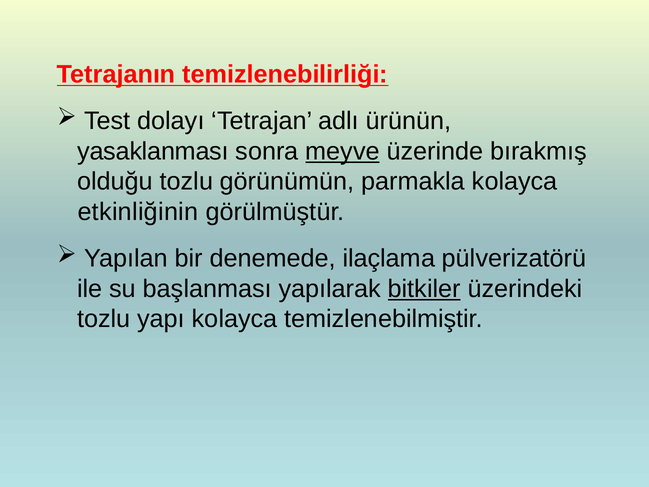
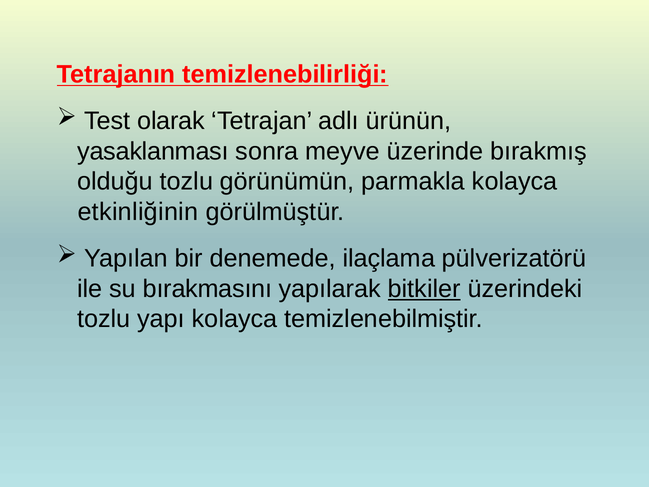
dolayı: dolayı -> olarak (171, 121)
meyve underline: present -> none (343, 151)
başlanması: başlanması -> bırakmasını (207, 289)
